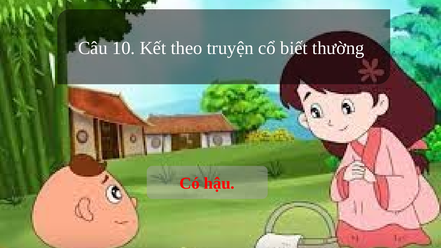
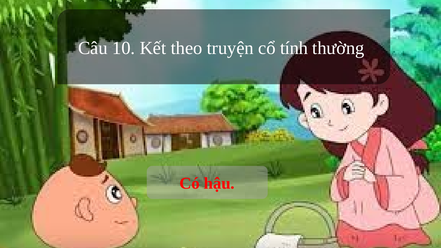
biết: biết -> tính (294, 48)
